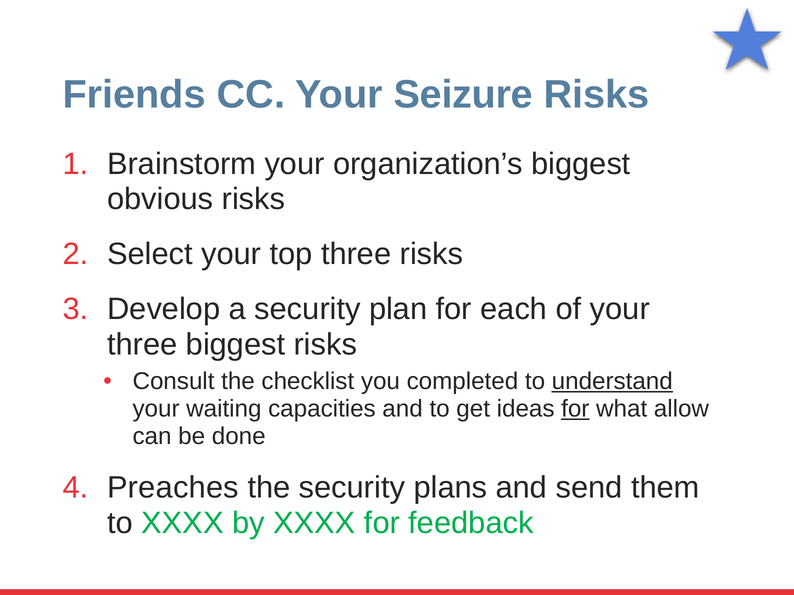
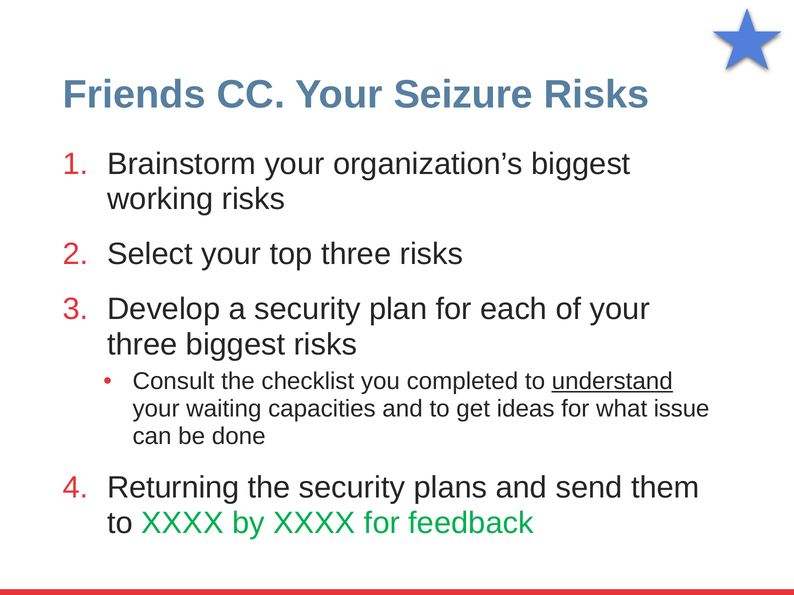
obvious: obvious -> working (160, 199)
for underline: present -> none (575, 409)
allow: allow -> issue (682, 409)
Preaches: Preaches -> Returning (173, 488)
